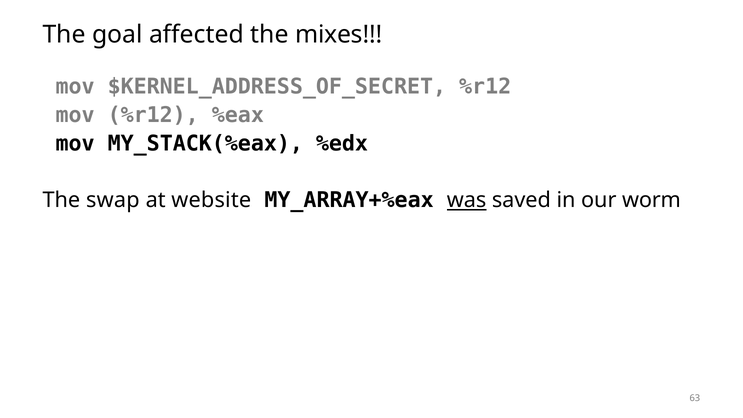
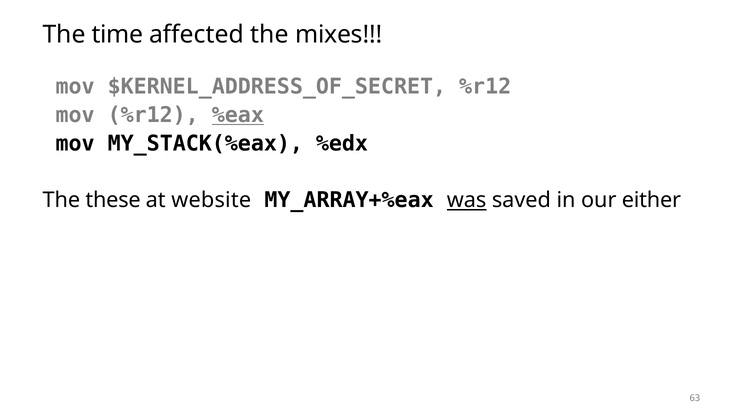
goal: goal -> time (117, 35)
%eax underline: none -> present (238, 115)
swap: swap -> these (113, 200)
worm: worm -> either (651, 200)
